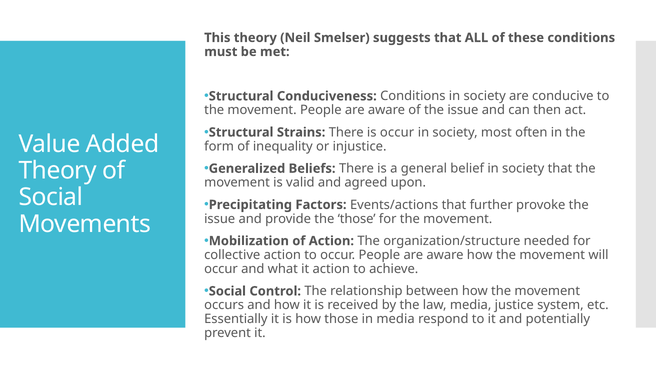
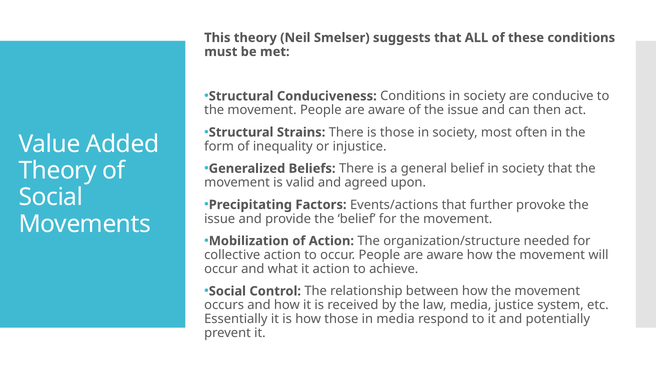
is occur: occur -> those (397, 132)
the those: those -> belief (357, 219)
